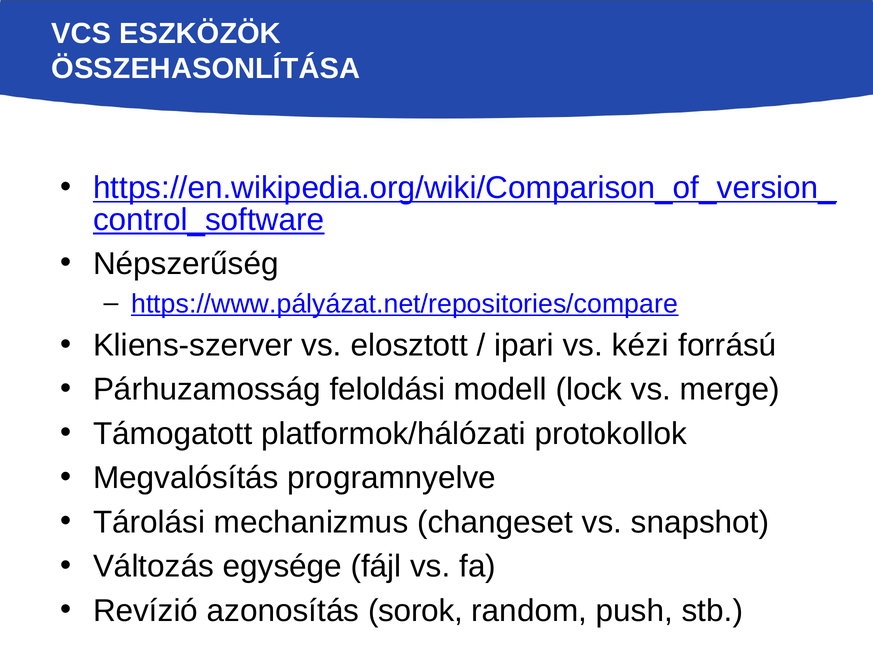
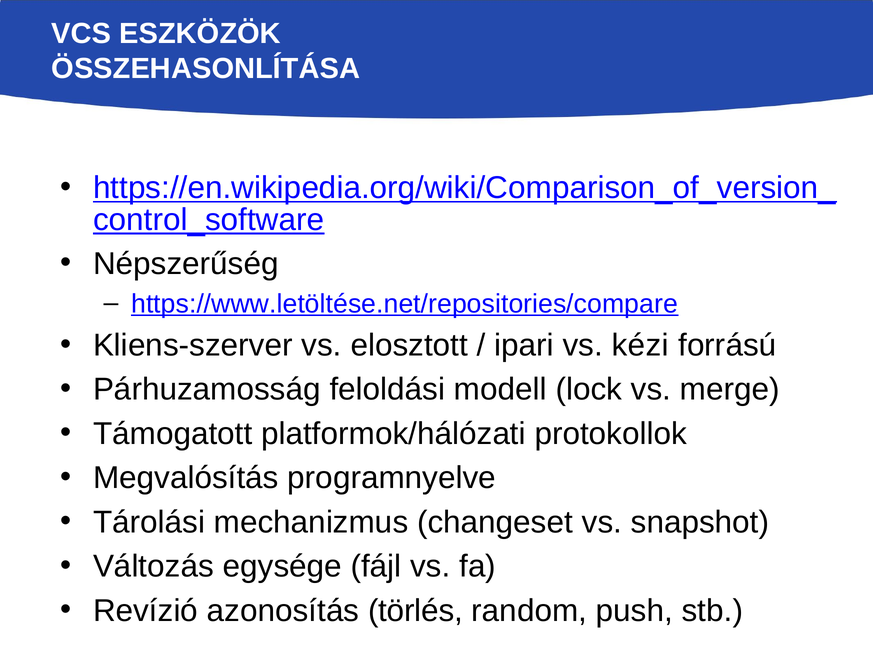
https://www.pályázat.net/repositories/compare: https://www.pályázat.net/repositories/compare -> https://www.letöltése.net/repositories/compare (405, 304)
sorok: sorok -> törlés (415, 610)
